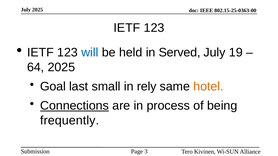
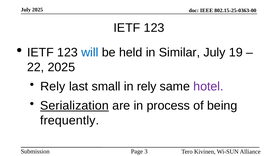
Served: Served -> Similar (179, 53)
64: 64 -> 22 (36, 67)
Goal: Goal -> Rely (53, 87)
hotel colour: orange -> purple (208, 87)
Connections: Connections -> Serialization (74, 106)
